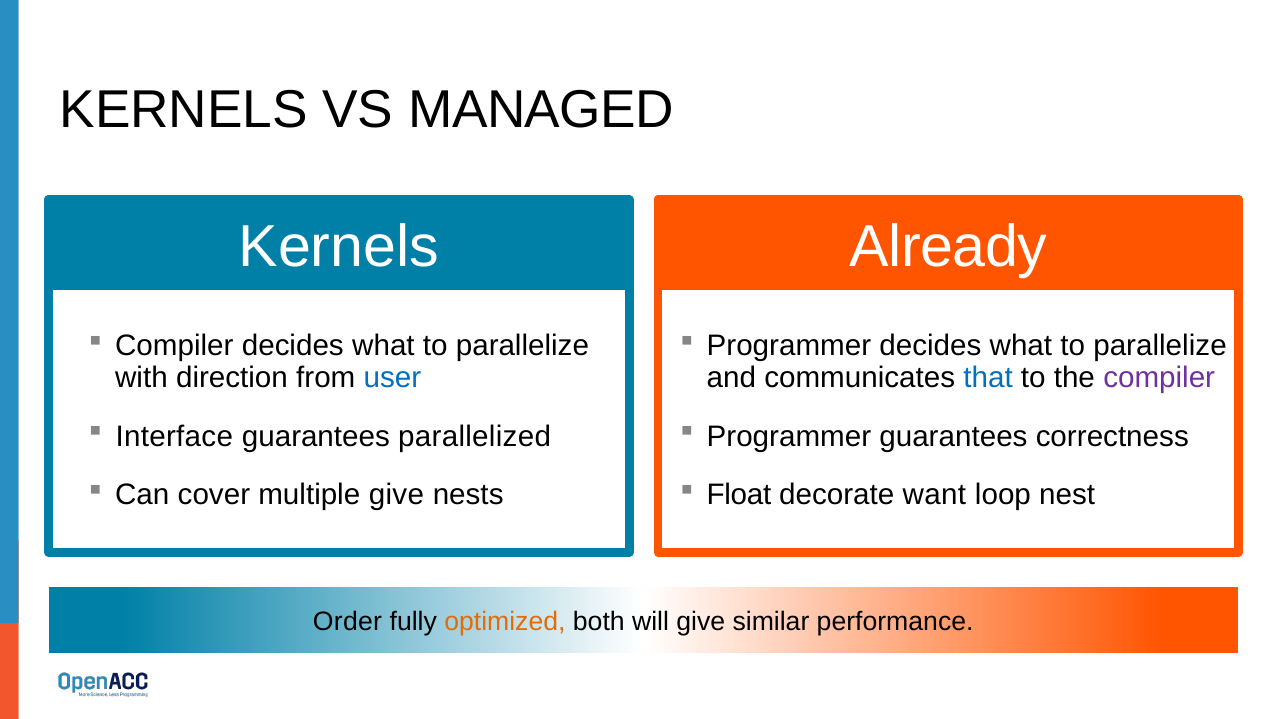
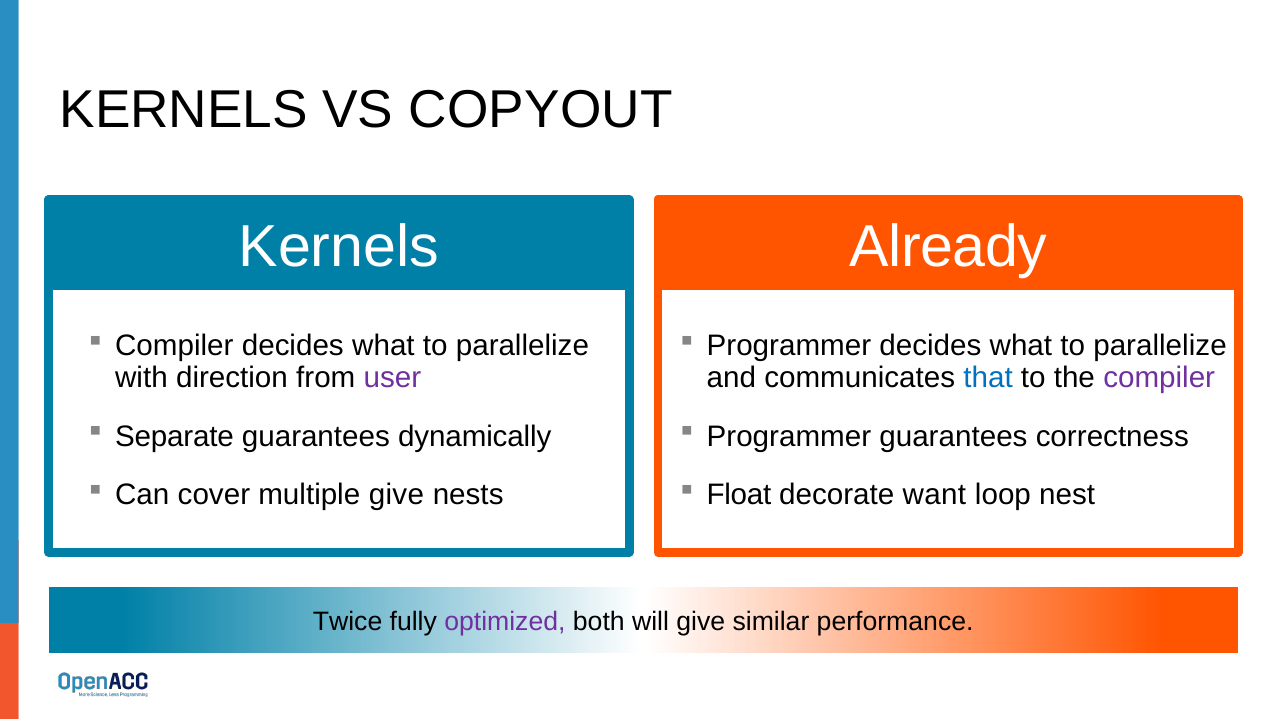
MANAGED: MANAGED -> COPYOUT (541, 110)
user colour: blue -> purple (392, 378)
Interface: Interface -> Separate (174, 436)
parallelized: parallelized -> dynamically (475, 436)
Order: Order -> Twice (348, 621)
optimized colour: orange -> purple (505, 621)
